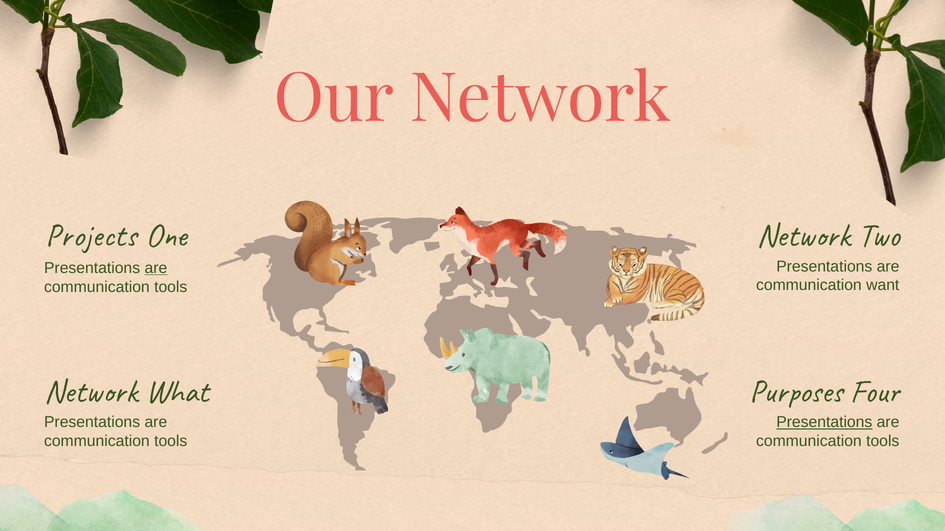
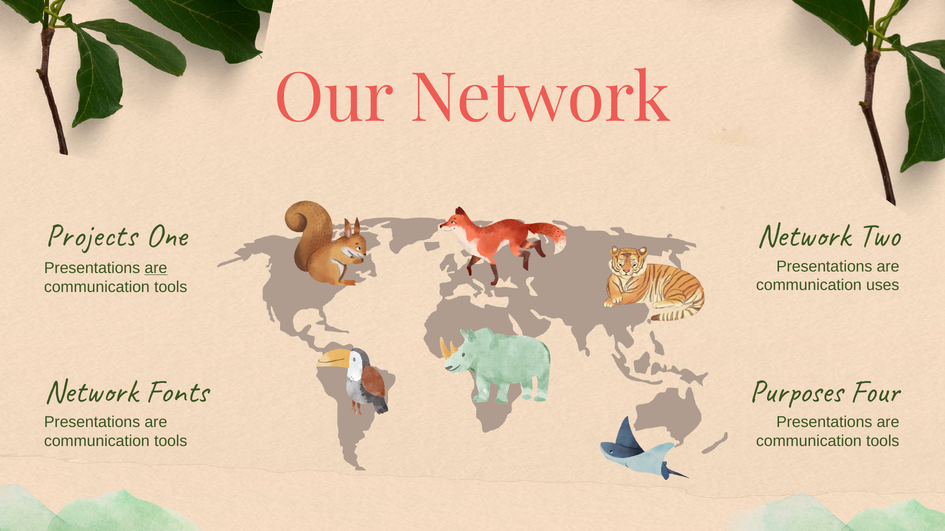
want: want -> uses (883, 286)
What: What -> Fonts (177, 392)
Presentations underline: present -> none (824, 423)
